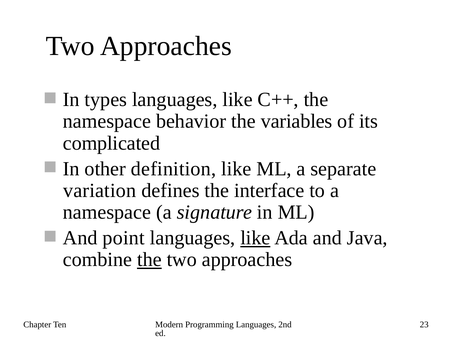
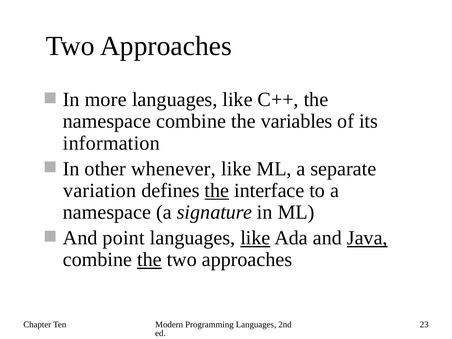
types: types -> more (106, 100)
namespace behavior: behavior -> combine (191, 121)
complicated: complicated -> information (111, 143)
definition: definition -> whenever (174, 169)
the underline: none -> present (217, 191)
Java underline: none -> present (367, 238)
